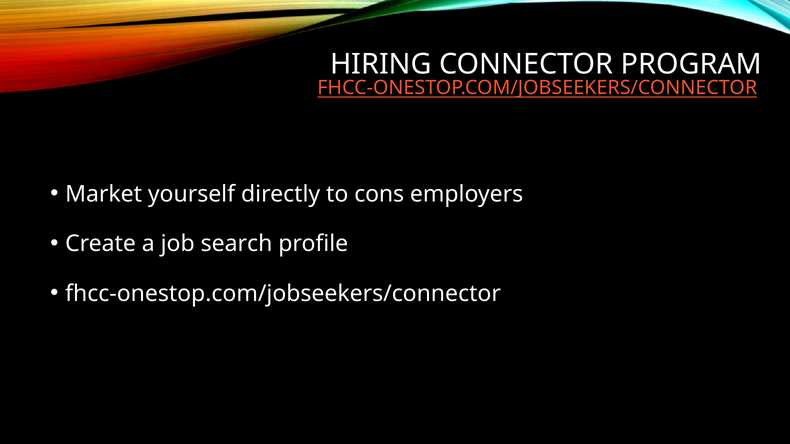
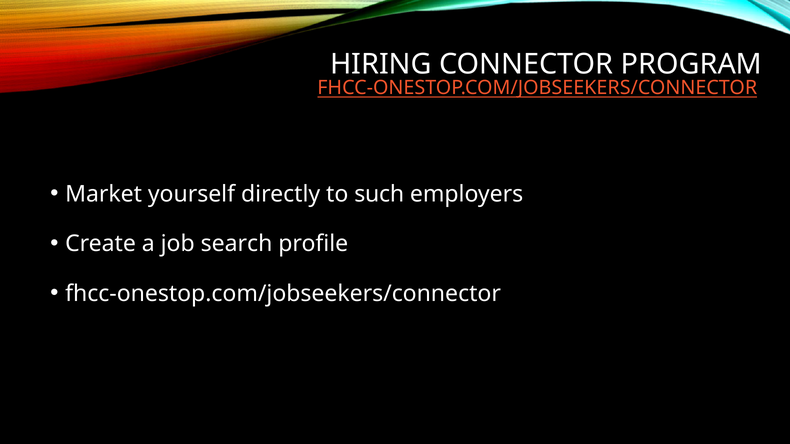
cons: cons -> such (379, 194)
